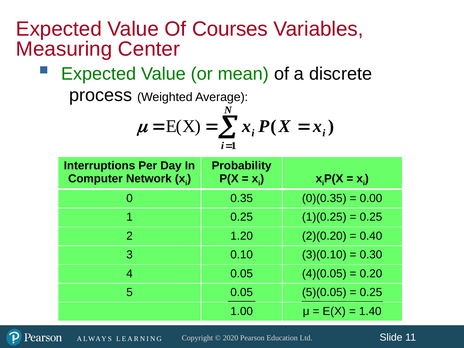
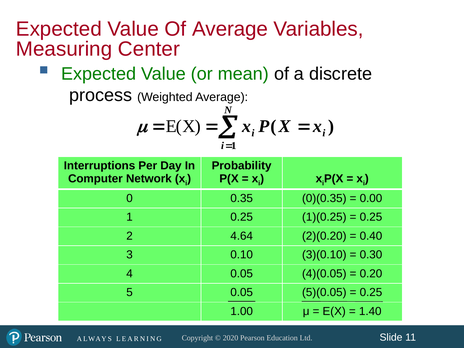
Of Courses: Courses -> Average (230, 29)
1.20: 1.20 -> 4.64 (242, 236)
